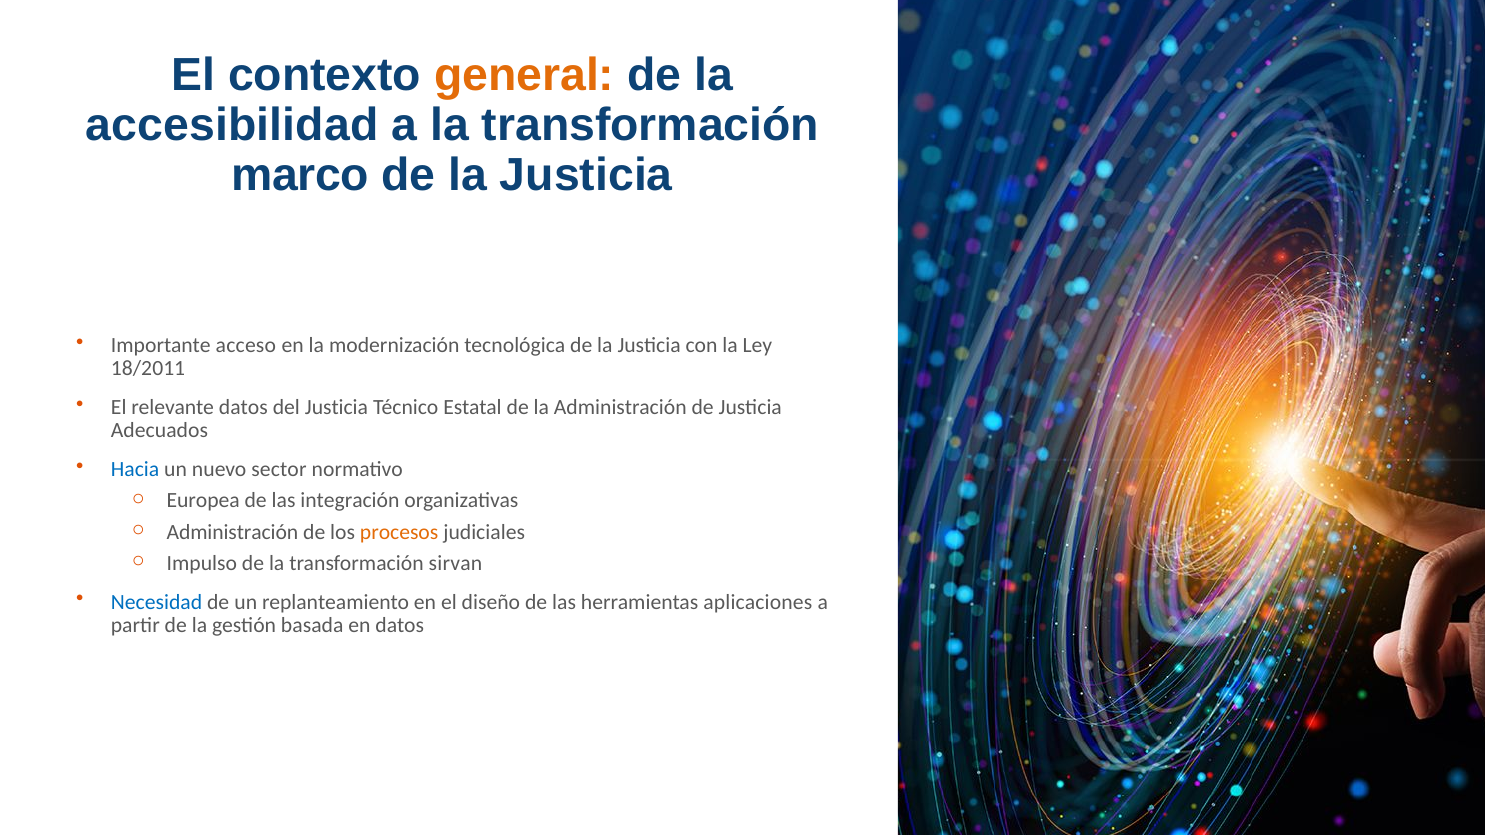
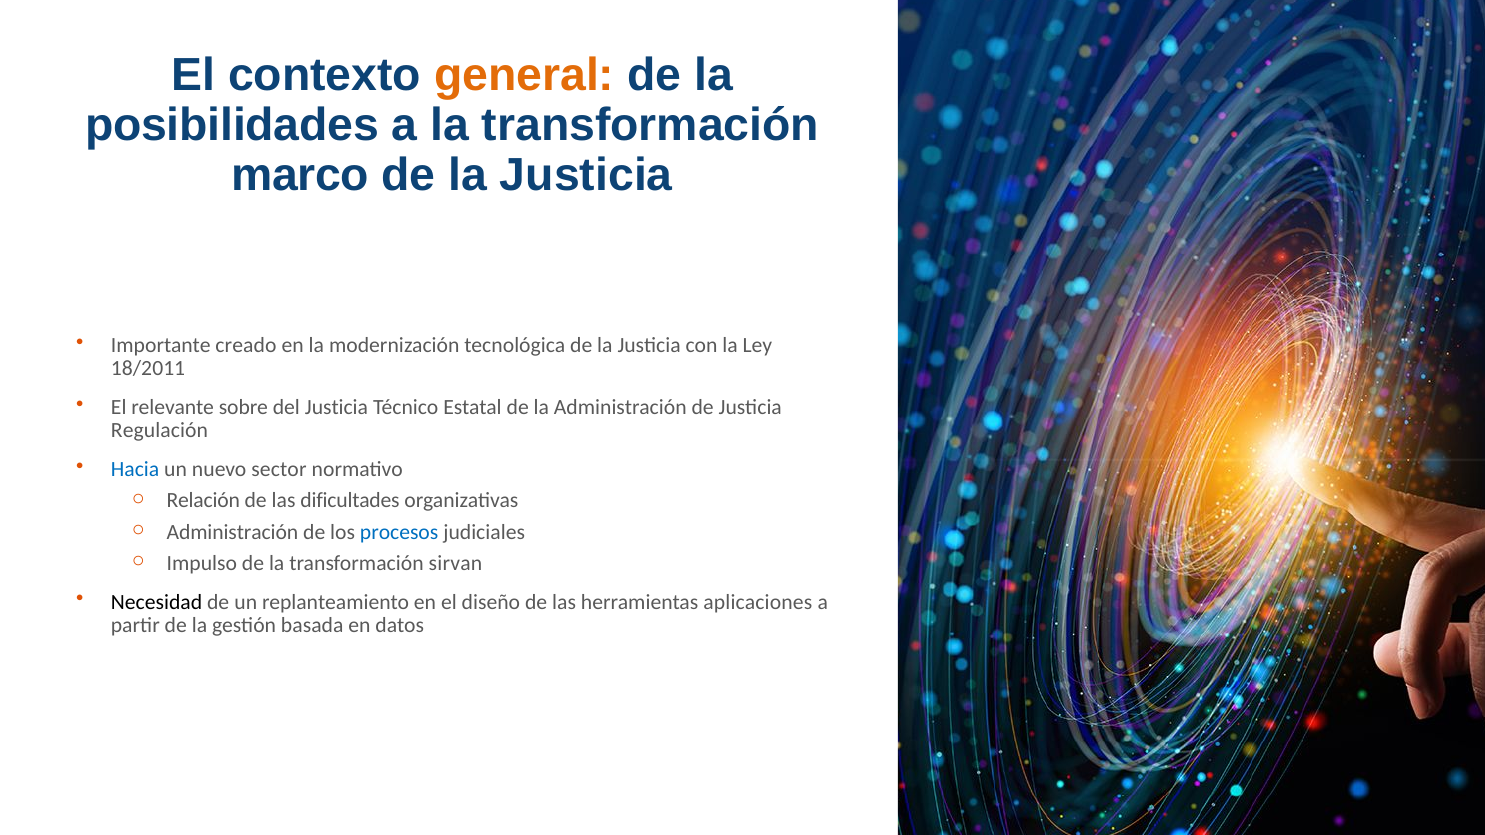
accesibilidad: accesibilidad -> posibilidades (232, 125)
acceso: acceso -> creado (246, 345)
relevante datos: datos -> sobre (243, 408)
Adecuados: Adecuados -> Regulación (159, 431)
Europea: Europea -> Relación (203, 501)
integración: integración -> dificultades (350, 501)
procesos colour: orange -> blue (399, 532)
Necesidad colour: blue -> black (157, 602)
